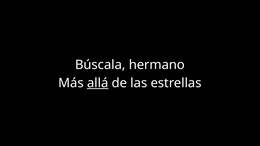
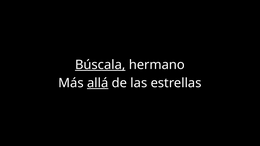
Búscala underline: none -> present (100, 65)
